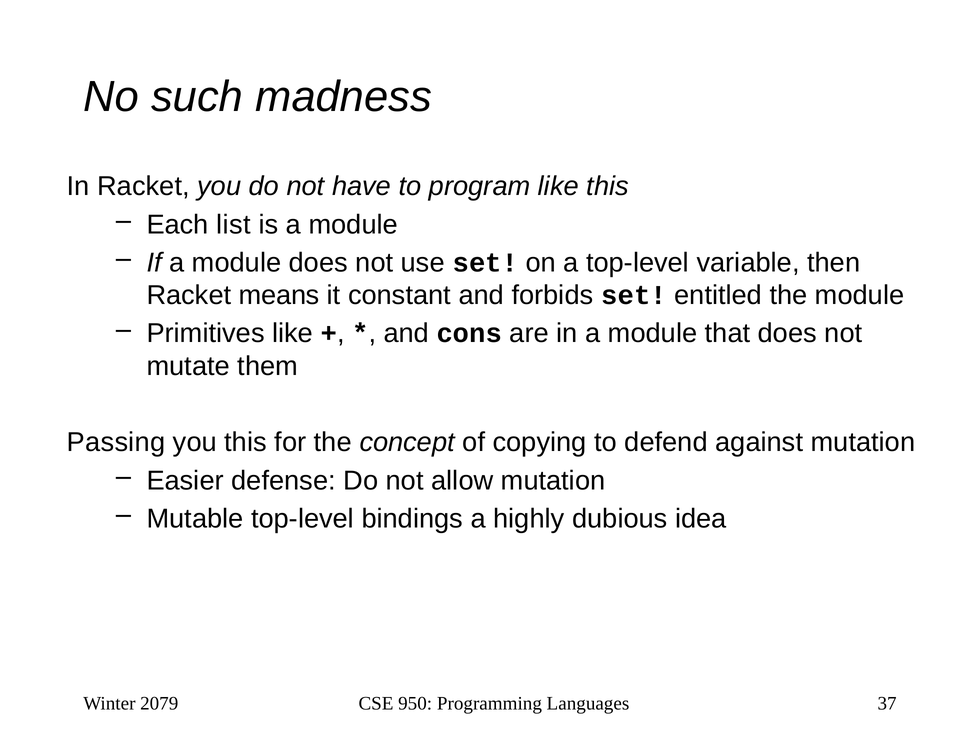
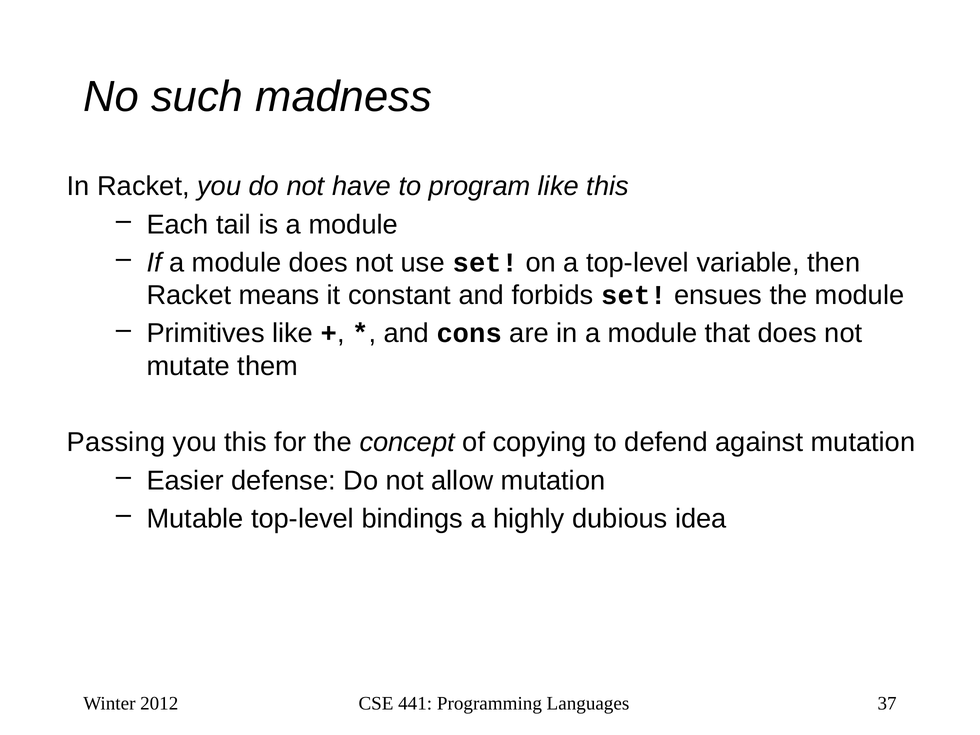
list: list -> tail (234, 225)
entitled: entitled -> ensues (718, 295)
2079: 2079 -> 2012 (159, 704)
950: 950 -> 441 (415, 704)
